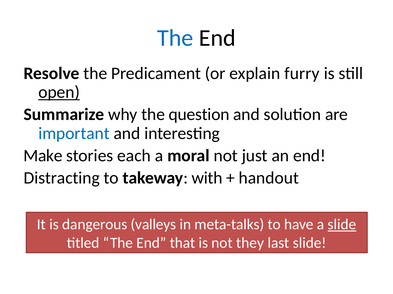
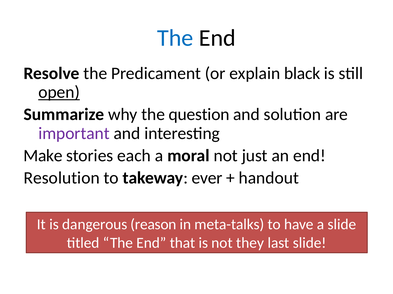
furry: furry -> black (302, 74)
important colour: blue -> purple (74, 134)
Distracting: Distracting -> Resolution (62, 178)
with: with -> ever (207, 178)
valleys: valleys -> reason (153, 225)
slide underline: present -> none (342, 225)
